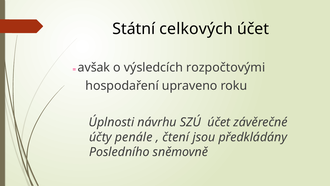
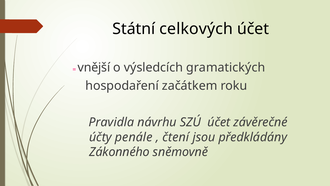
avšak: avšak -> vnější (94, 67)
rozpočtovými: rozpočtovými -> gramatických (226, 67)
upraveno: upraveno -> začátkem (190, 86)
Úplnosti: Úplnosti -> Pravidla (111, 122)
Posledního: Posledního -> Zákonného (119, 152)
